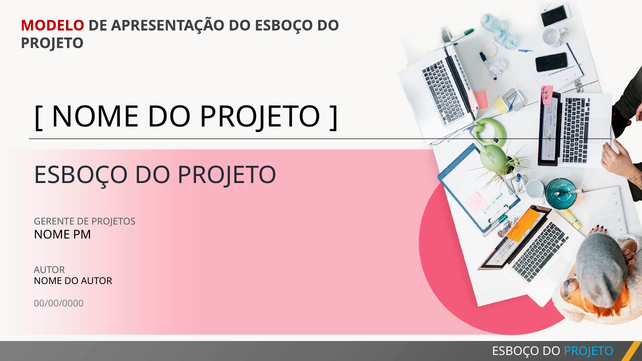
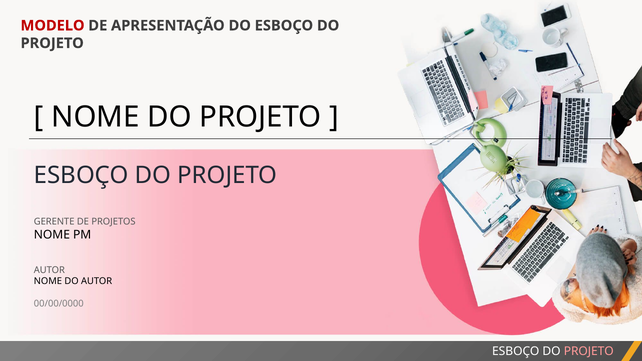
PROJETO colour: light blue -> pink (589, 351)
